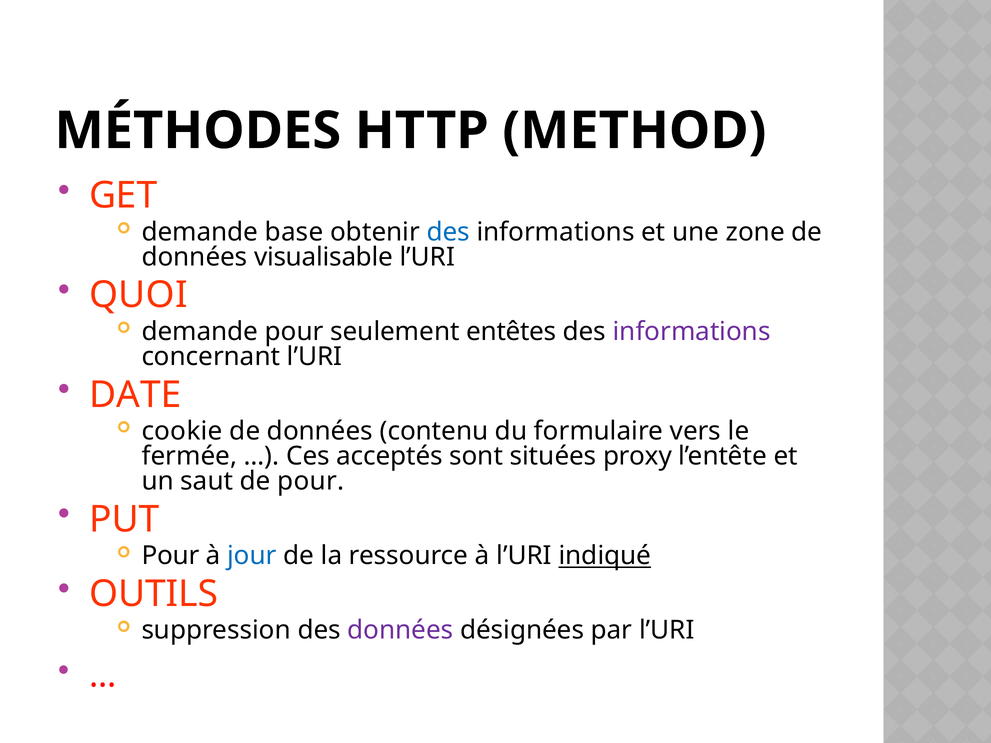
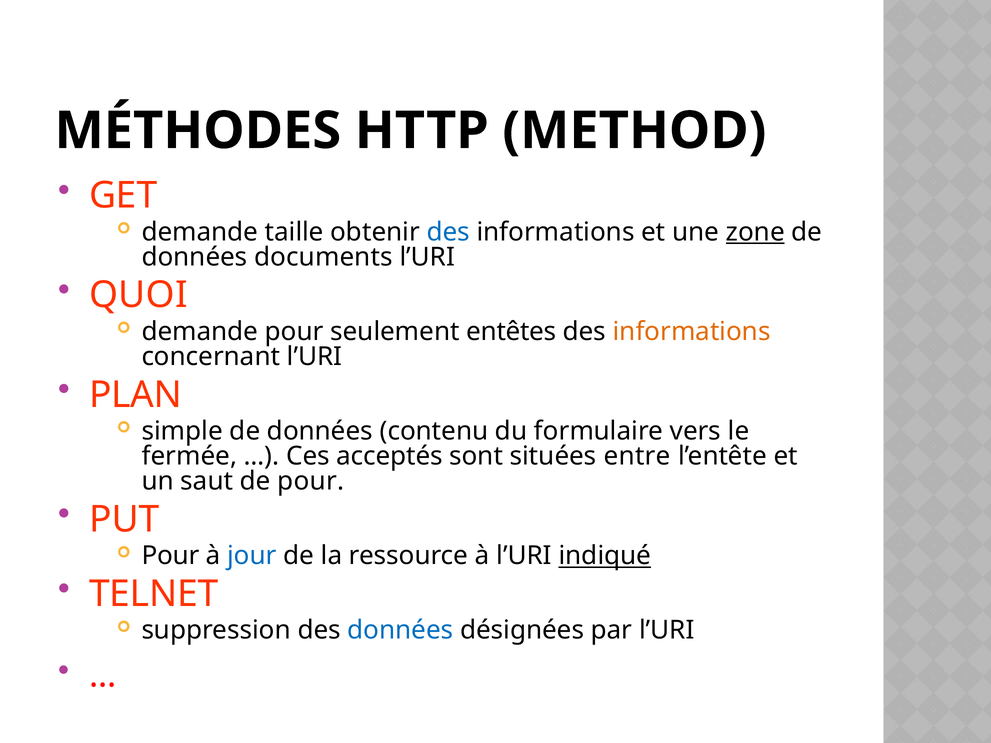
base: base -> taille (294, 232)
zone underline: none -> present (755, 232)
visualisable: visualisable -> documents (323, 257)
informations colour: purple -> orange (692, 332)
DATE: DATE -> PLAN (135, 395)
cookie: cookie -> simple (182, 431)
proxy: proxy -> entre (637, 456)
OUTILS: OUTILS -> TELNET (154, 594)
données colour: purple -> blue (400, 631)
